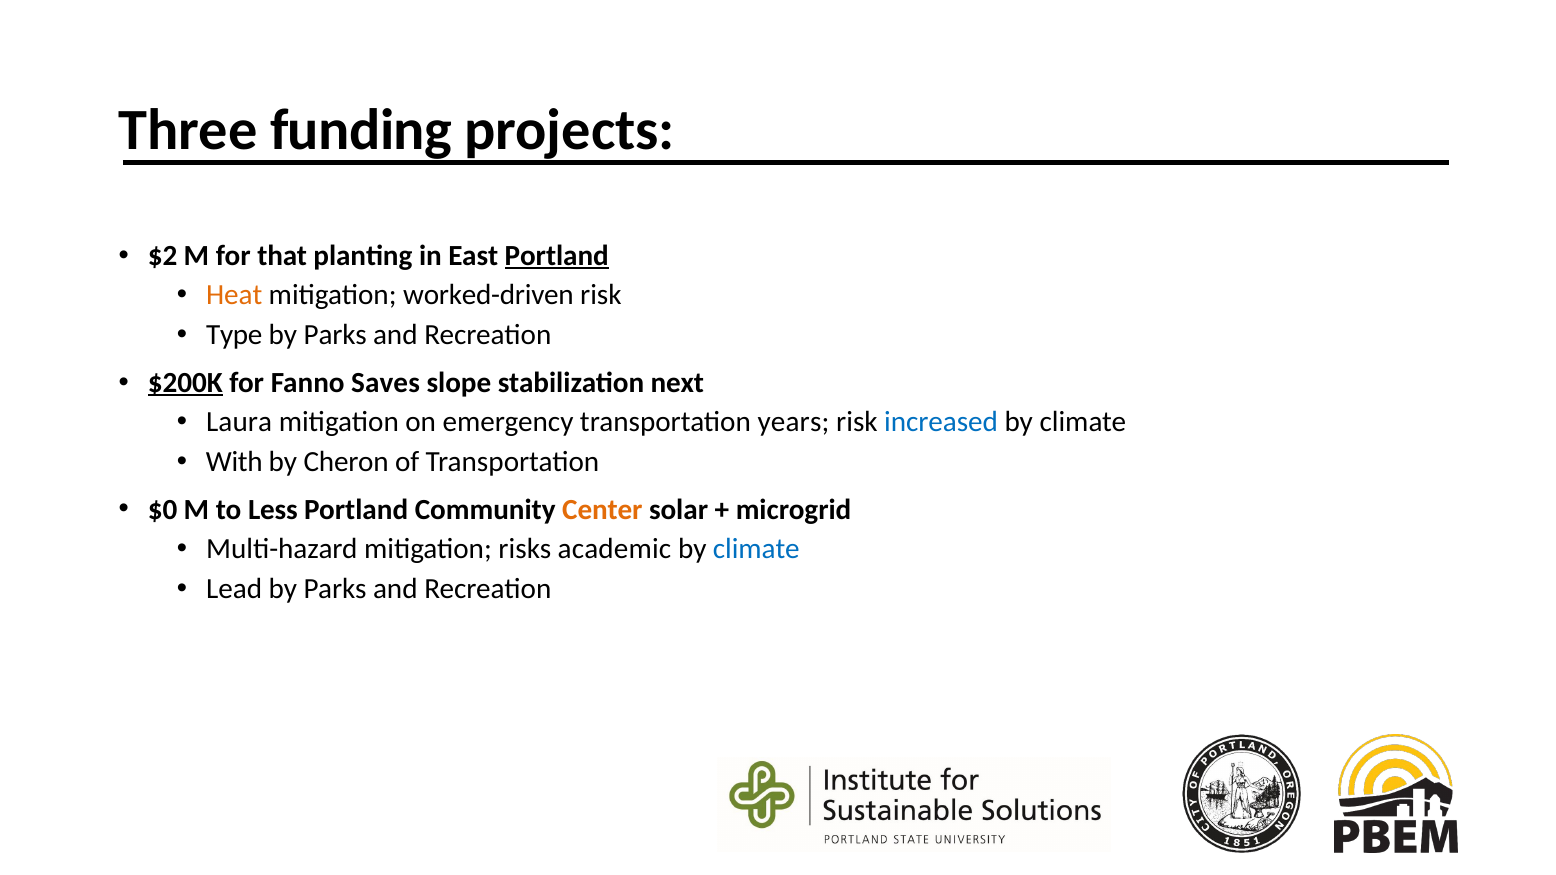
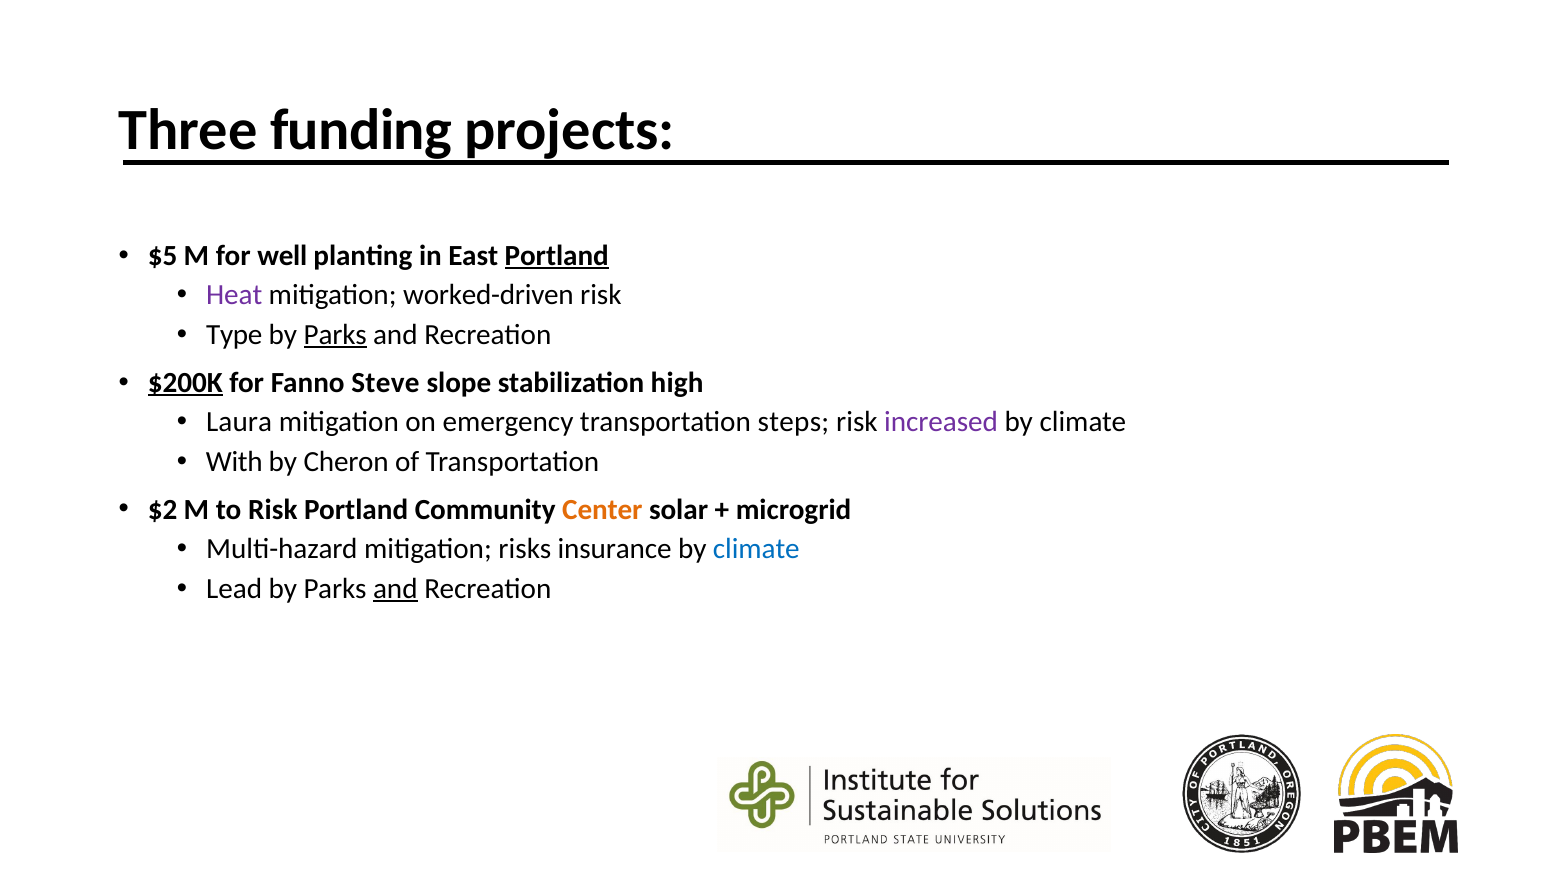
$2: $2 -> $5 (163, 256)
that: that -> well (282, 256)
Heat colour: orange -> purple (234, 295)
Parks underline: none -> present (335, 335)
Saves: Saves -> Steve (385, 383)
next: next -> high (677, 383)
years: years -> steps (793, 422)
increased colour: blue -> purple (941, 422)
$0: $0 -> $2 (163, 510)
to Less: Less -> Risk (273, 510)
academic: academic -> insurance (615, 549)
and underline: none -> present (395, 589)
